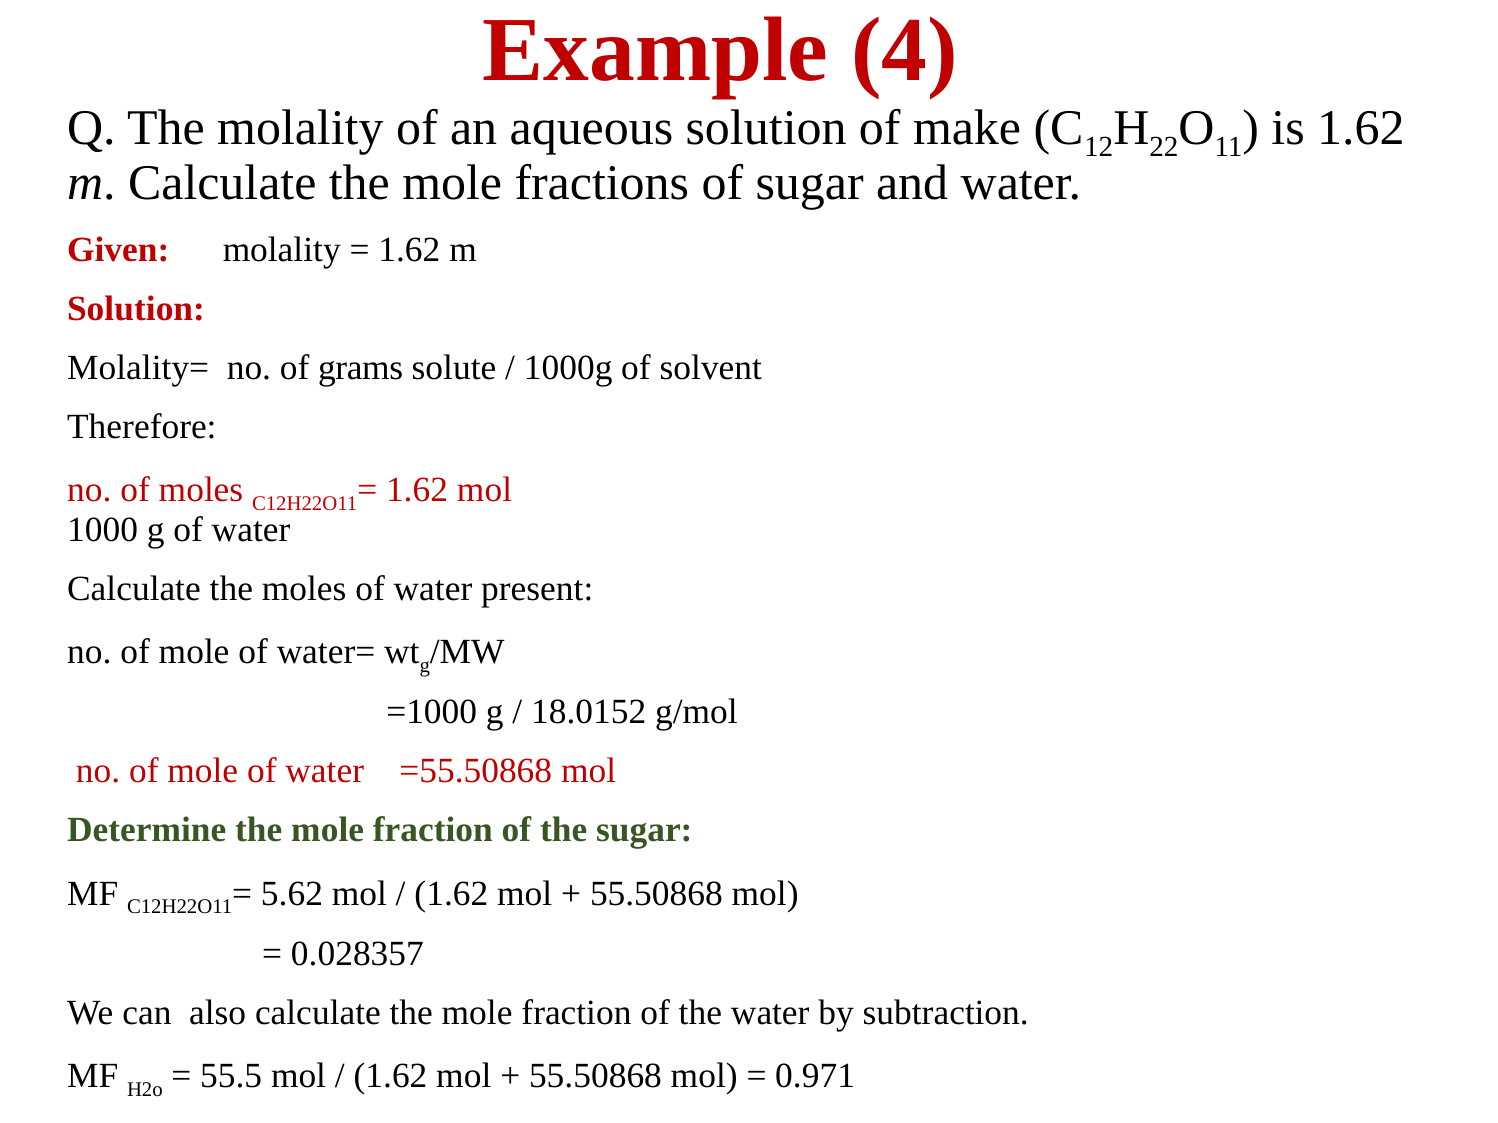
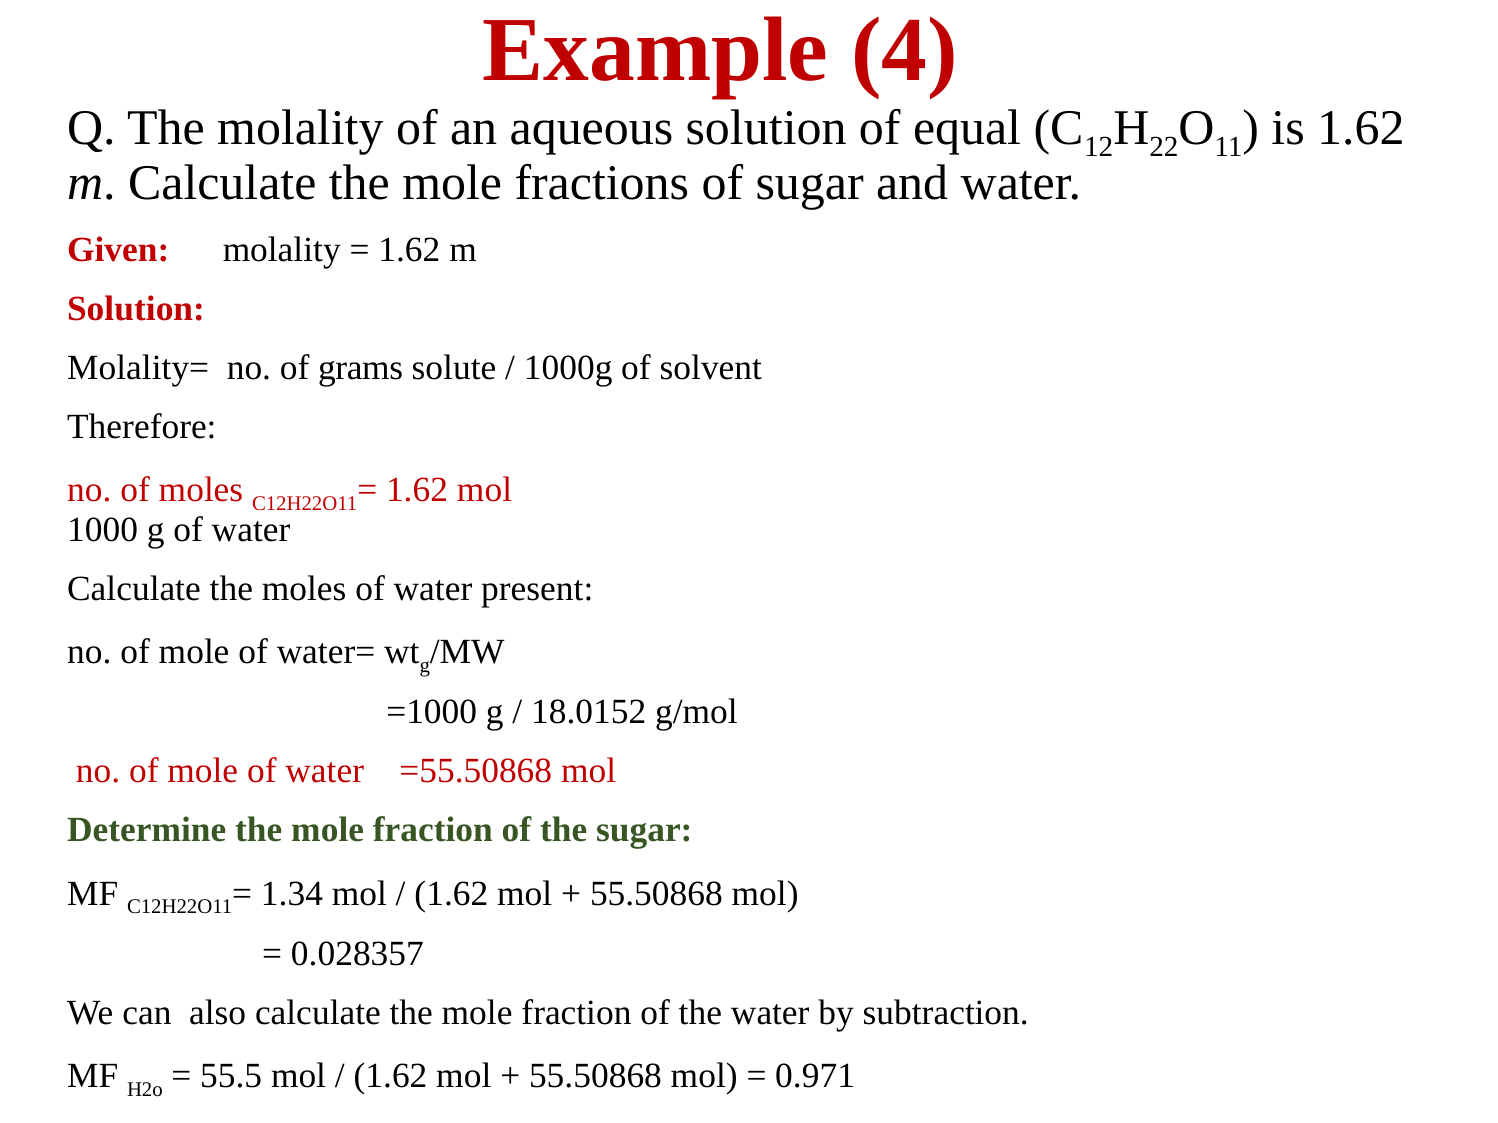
make: make -> equal (967, 128)
5.62: 5.62 -> 1.34 (292, 894)
